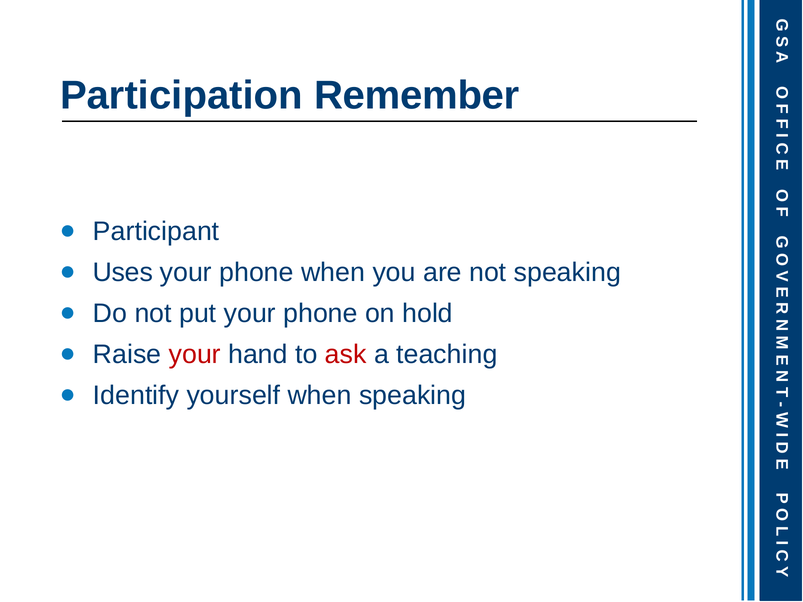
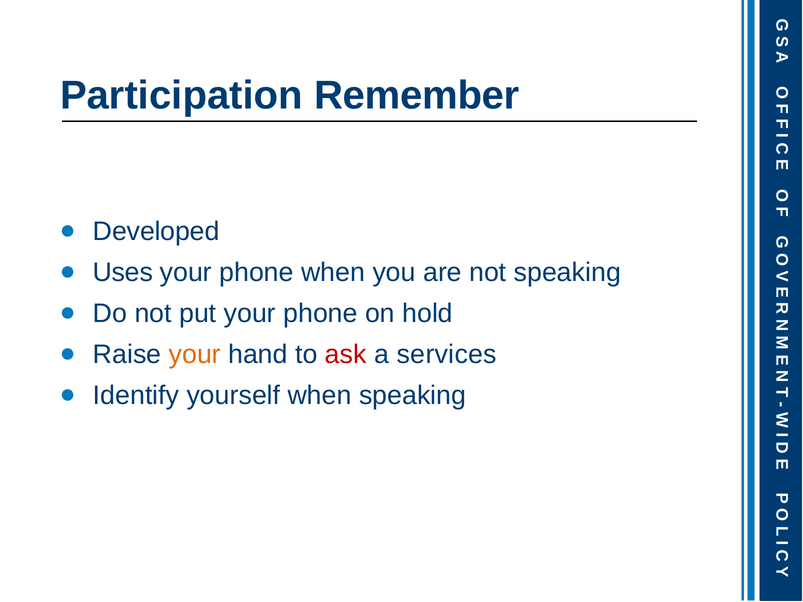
Participant: Participant -> Developed (156, 232)
your colour: red -> orange (195, 355)
teaching: teaching -> services (447, 355)
